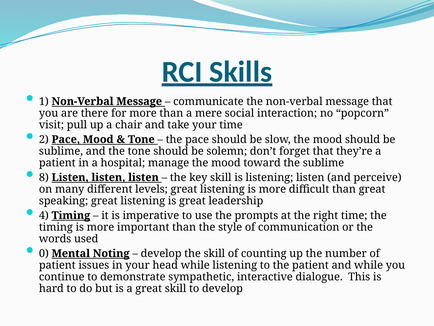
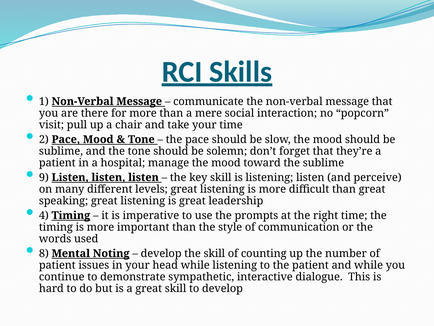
8: 8 -> 9 (44, 177)
0: 0 -> 8 (44, 253)
